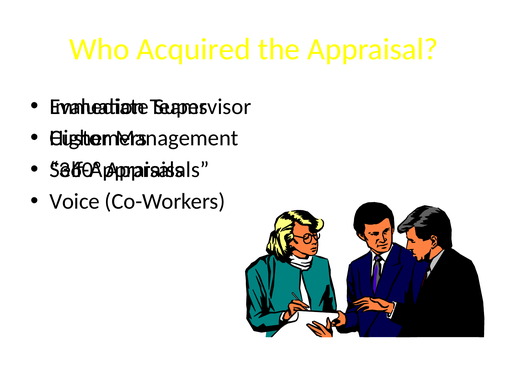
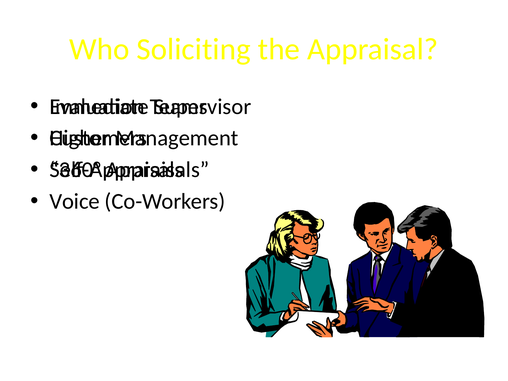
Acquired: Acquired -> Soliciting (194, 49)
